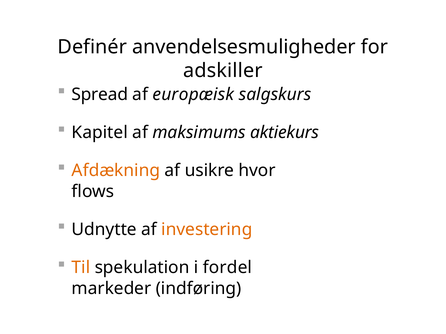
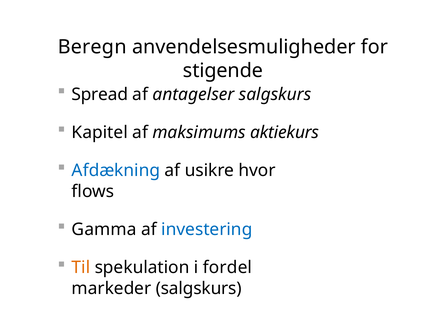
Definér: Definér -> Beregn (92, 47)
adskiller: adskiller -> stigende (223, 71)
europæisk: europæisk -> antagelser (193, 94)
Afdækning colour: orange -> blue (116, 171)
Udnytte: Udnytte -> Gamma (104, 230)
investering colour: orange -> blue (207, 230)
markeder indføring: indføring -> salgskurs (199, 289)
